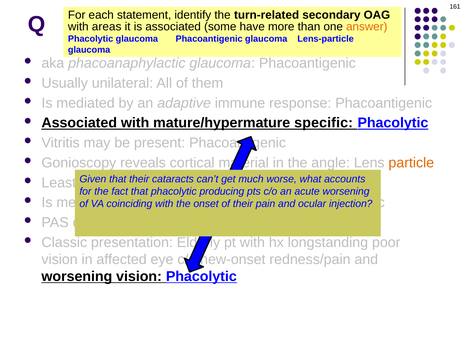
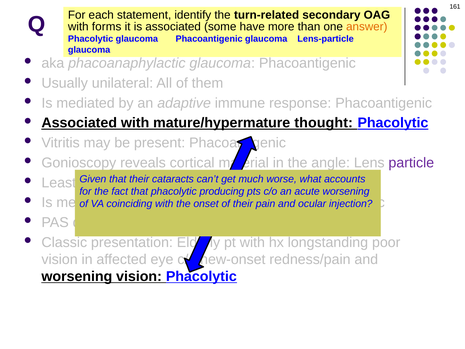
areas: areas -> forms (107, 27)
specific: specific -> thought (324, 123)
particle colour: orange -> purple (411, 163)
